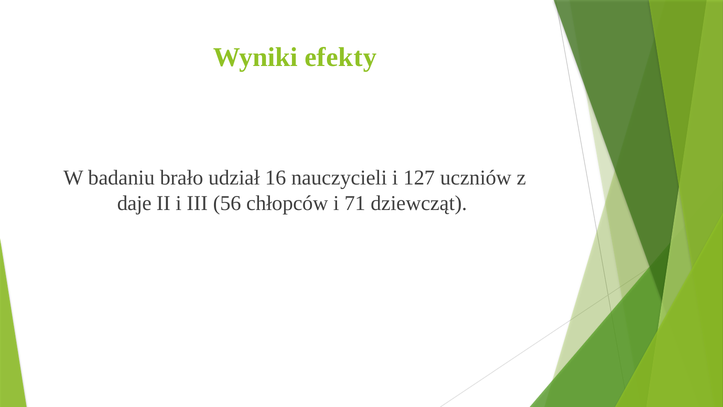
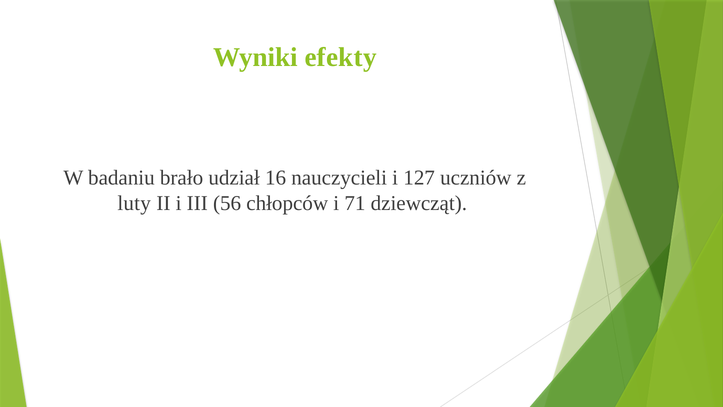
daje: daje -> luty (134, 203)
